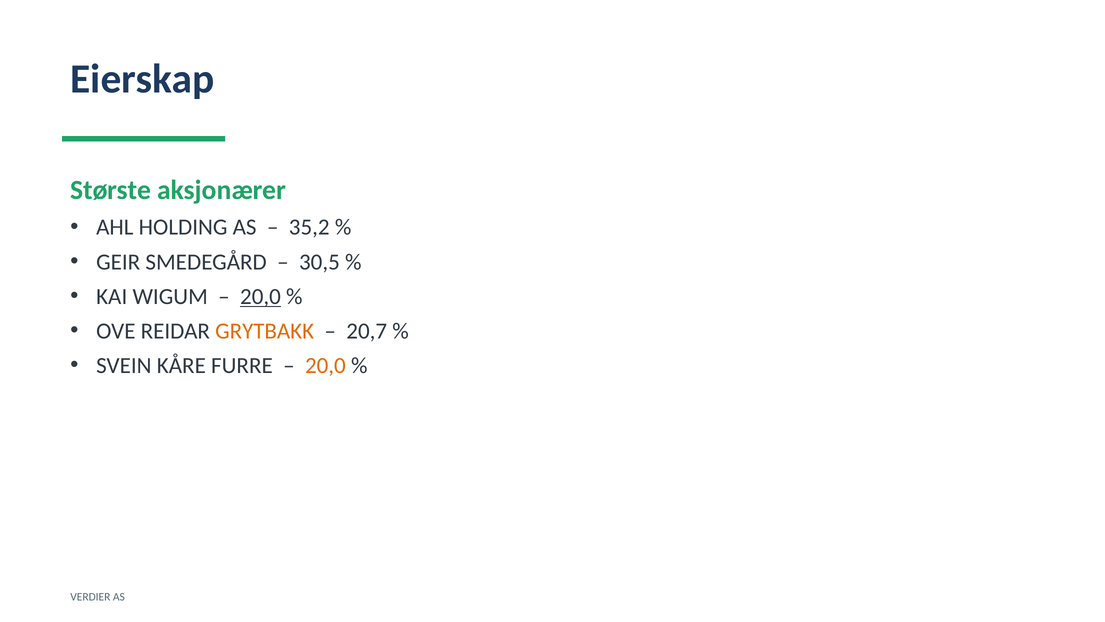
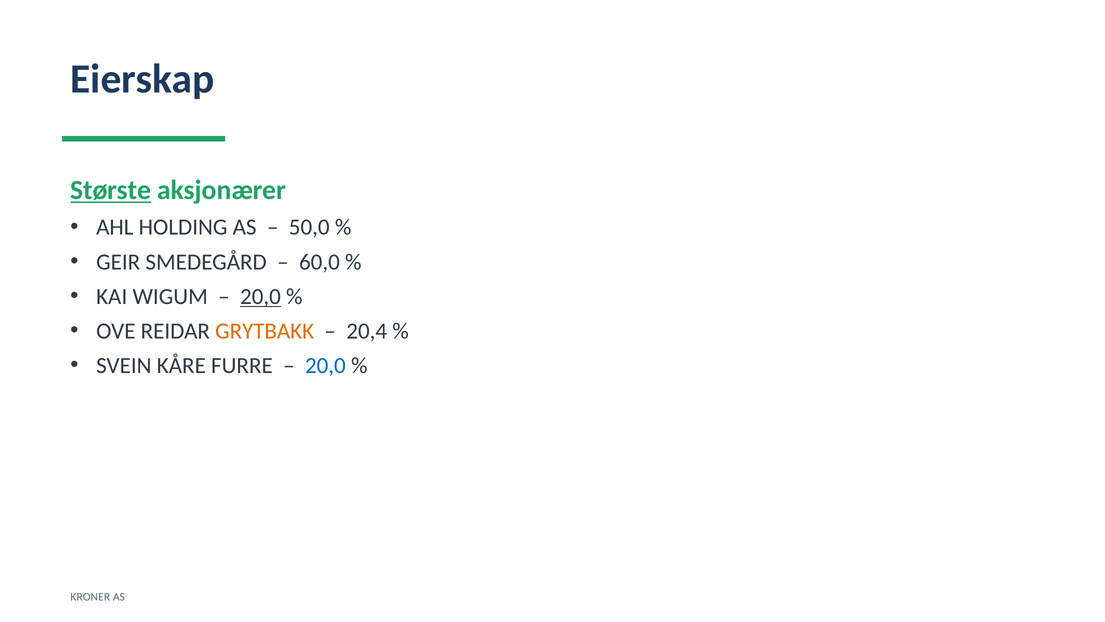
Største underline: none -> present (111, 190)
35,2: 35,2 -> 50,0 (309, 227)
30,5: 30,5 -> 60,0 (319, 262)
20,7: 20,7 -> 20,4 (367, 331)
20,0 colour: orange -> blue (325, 365)
VERDIER: VERDIER -> KRONER (90, 596)
